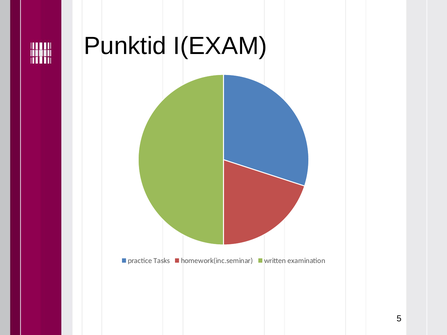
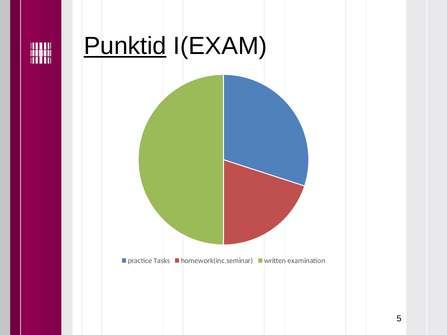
Punktid underline: none -> present (125, 46)
